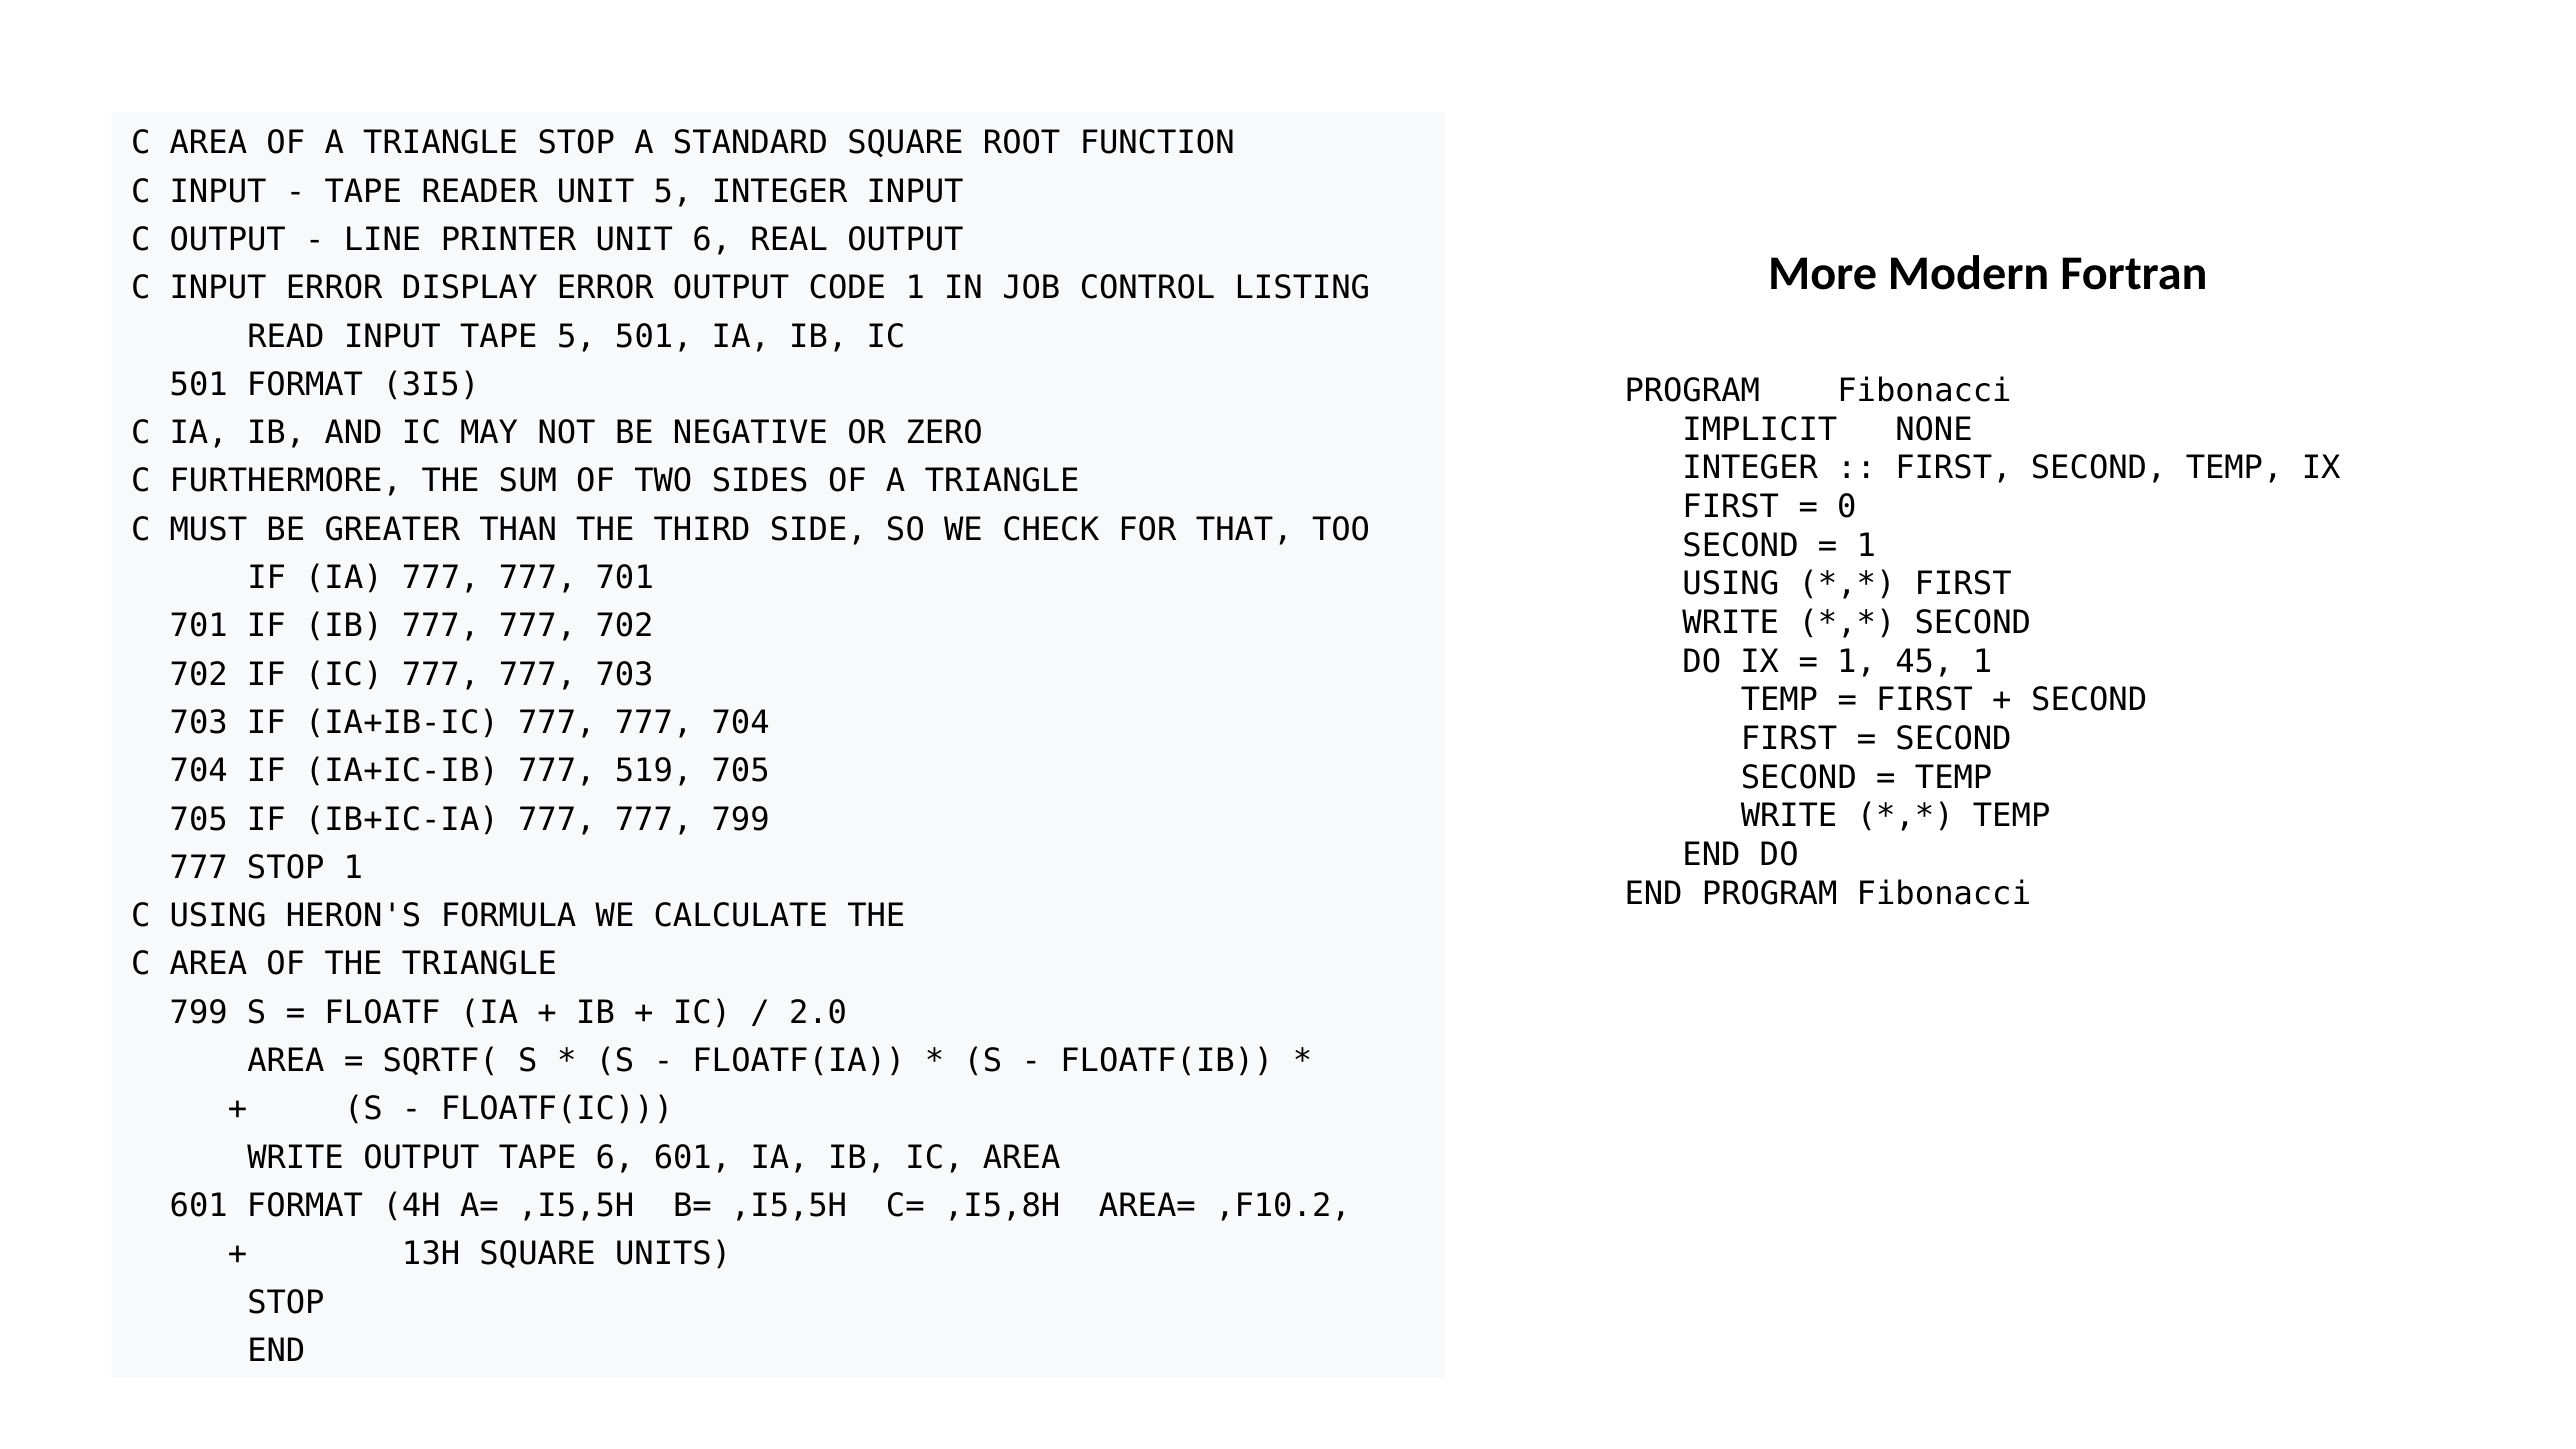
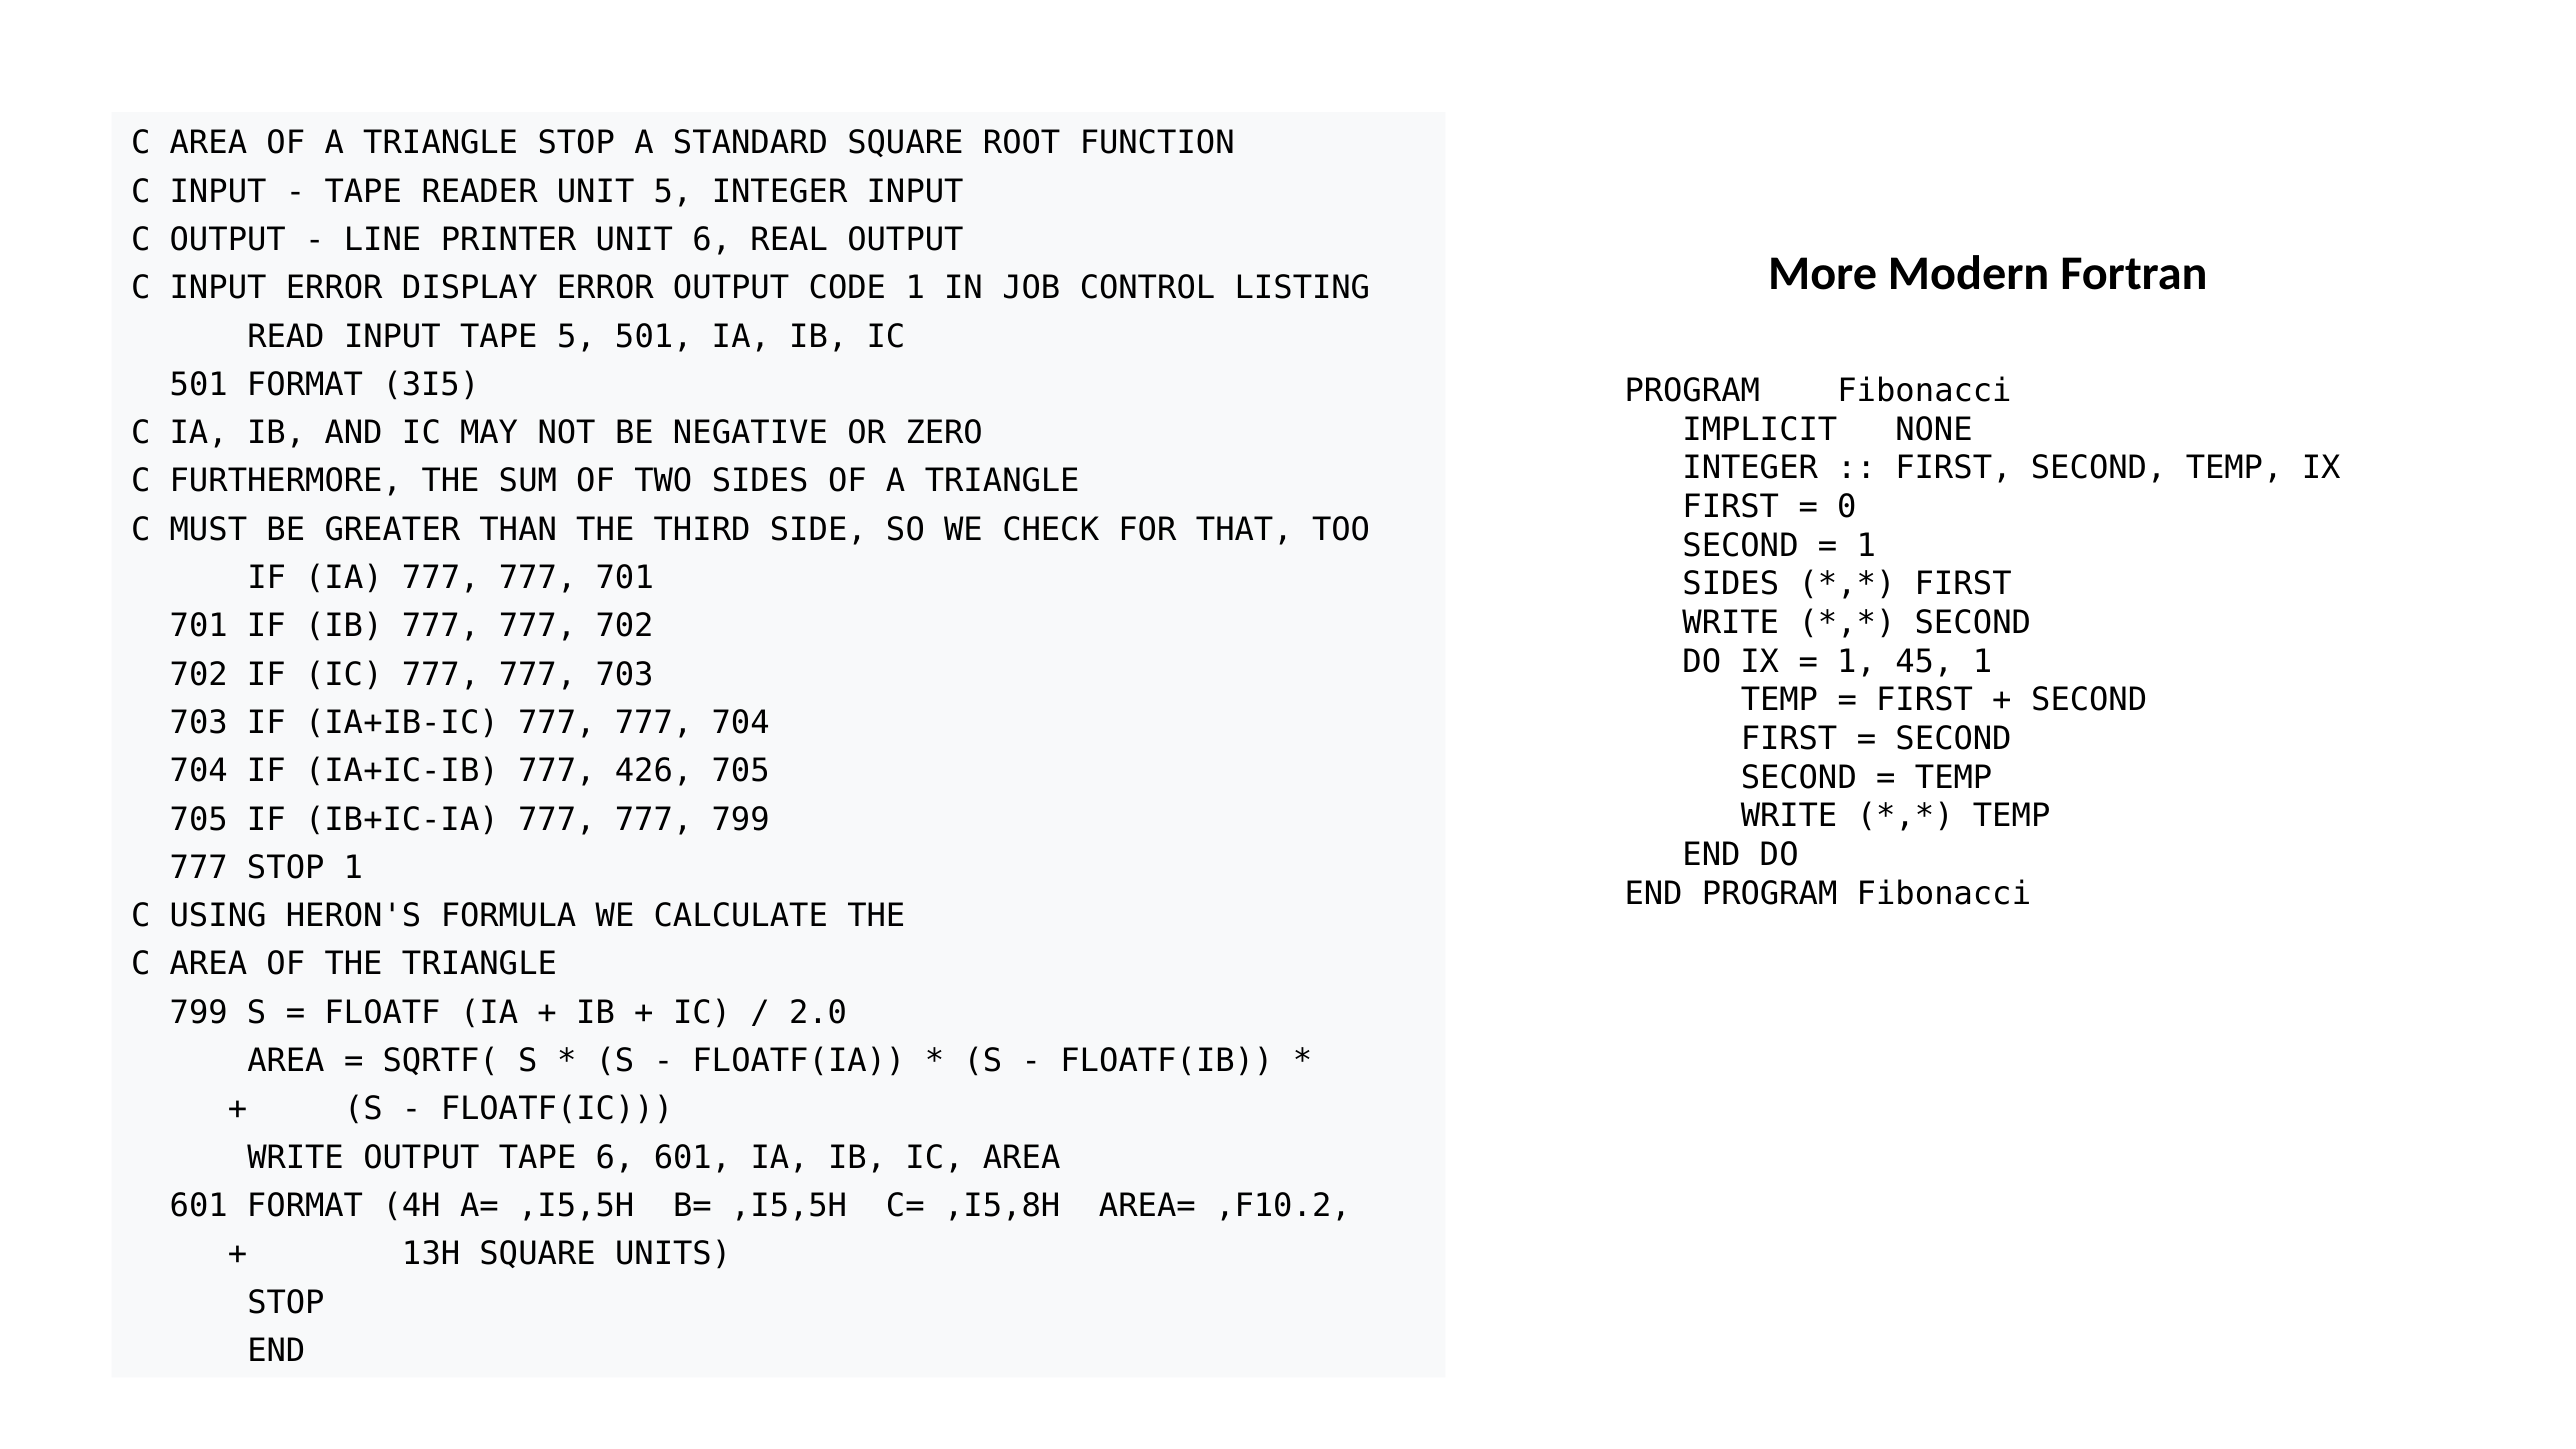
USING: USING -> SIDES (1731, 584)
519: 519 -> 426 (654, 771)
